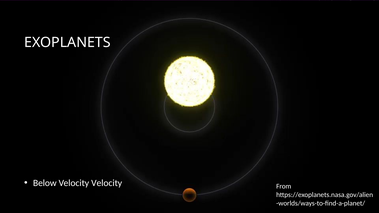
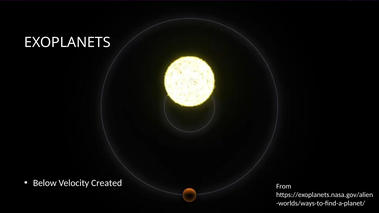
Velocity Velocity: Velocity -> Created (107, 183)
